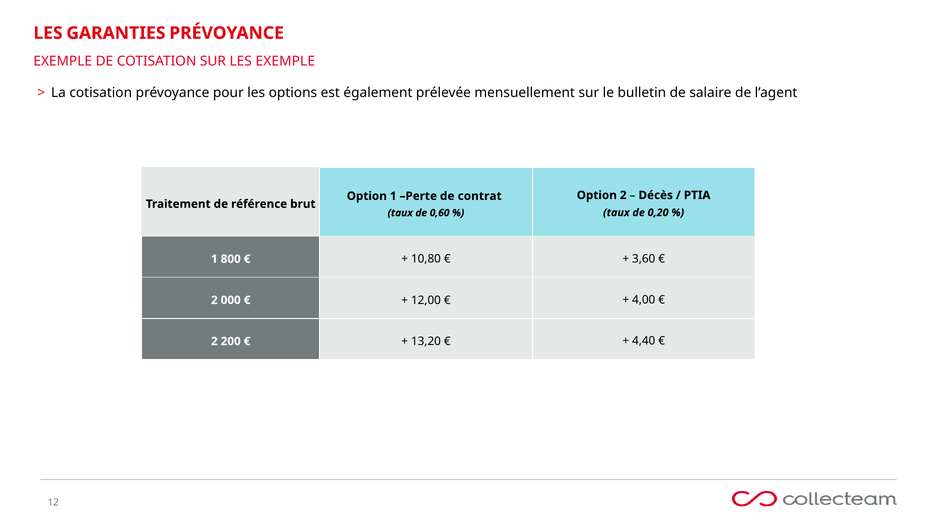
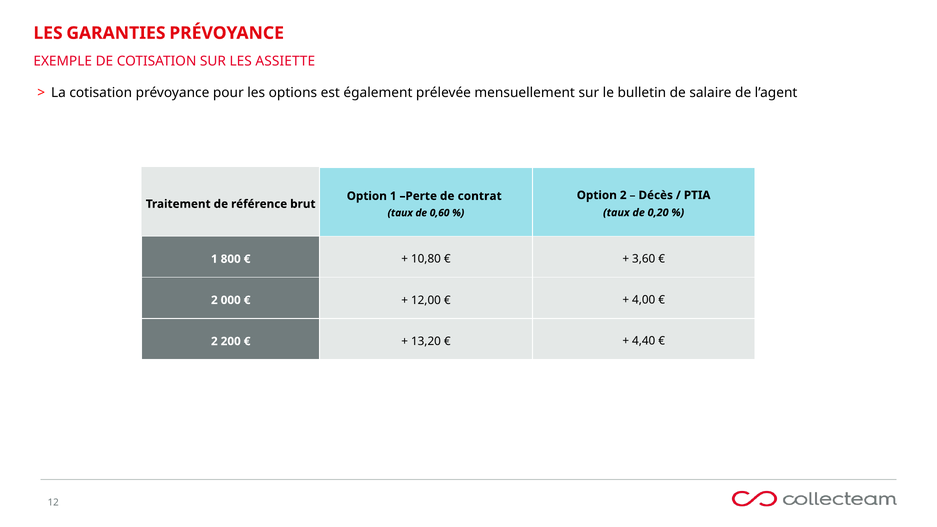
LES EXEMPLE: EXEMPLE -> ASSIETTE (285, 61)
